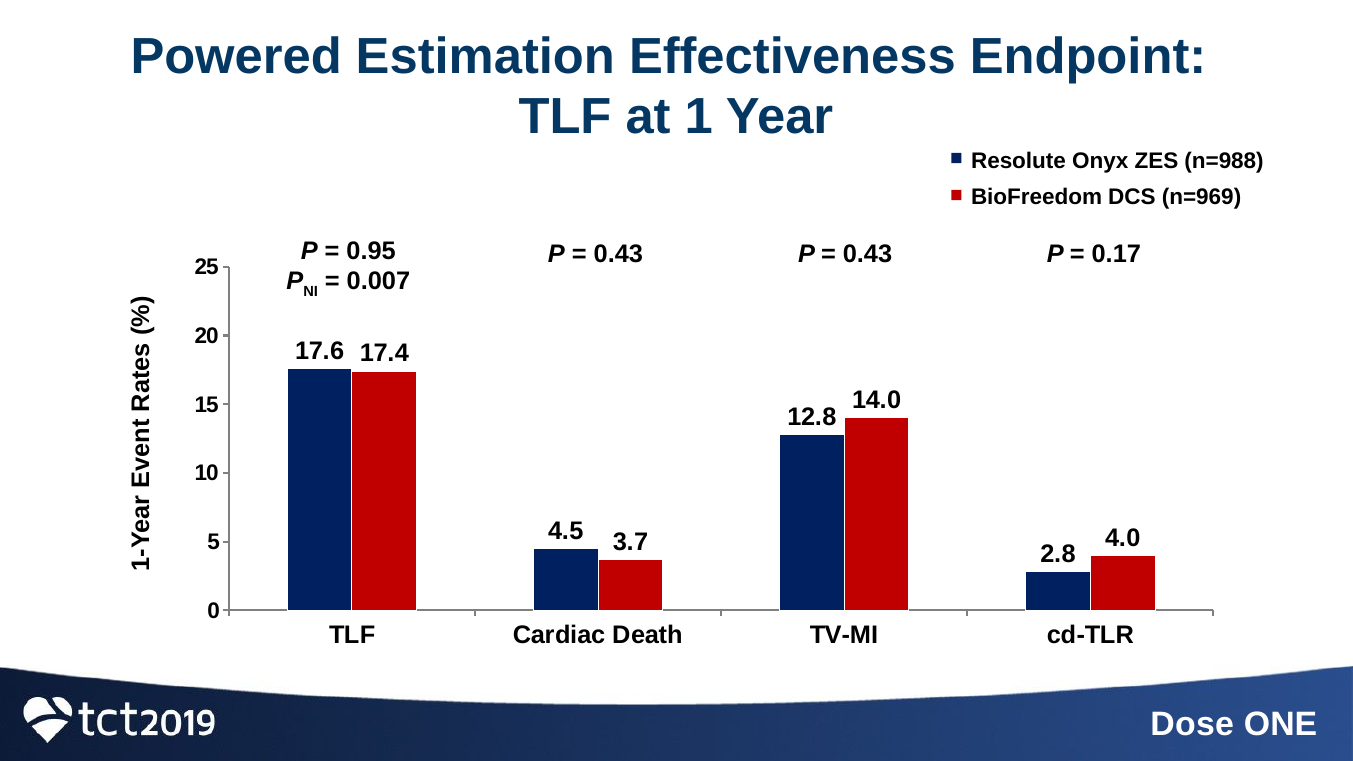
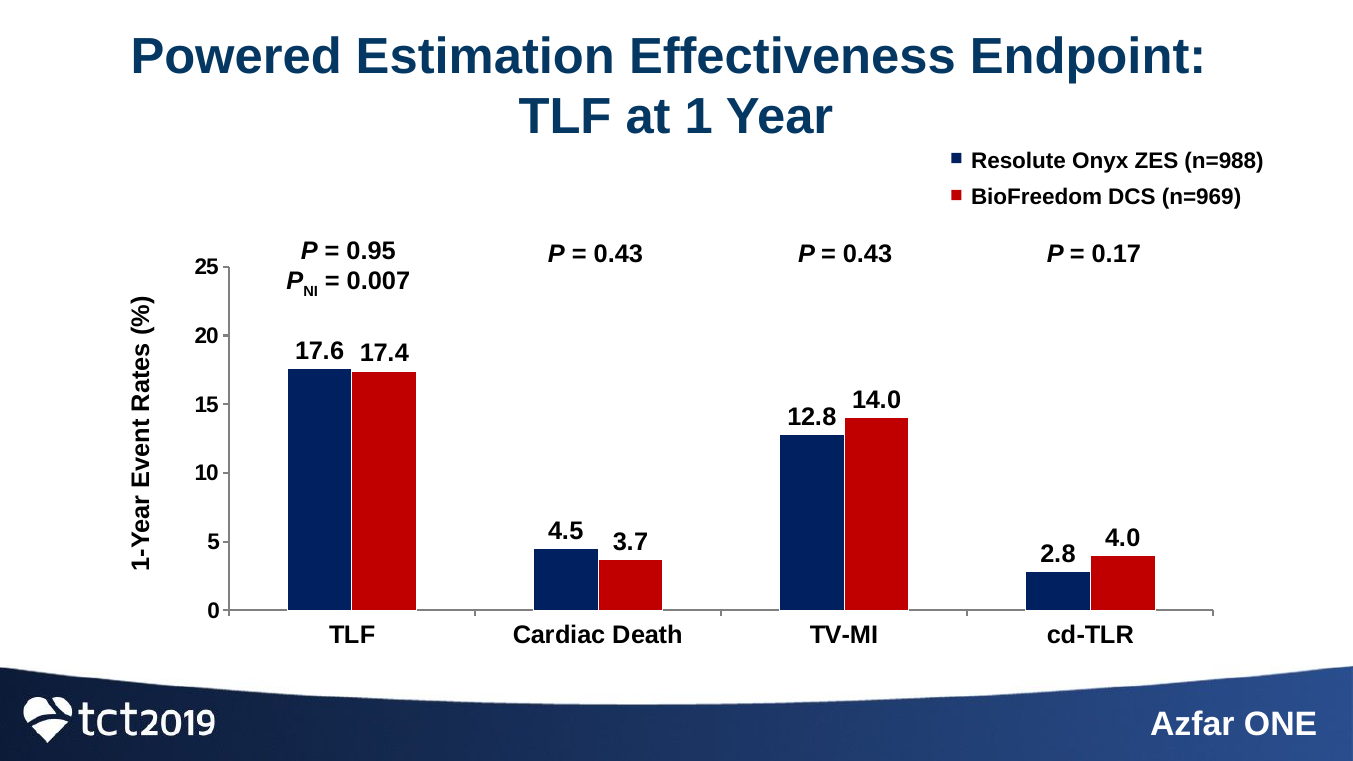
Dose: Dose -> Azfar (1192, 724)
